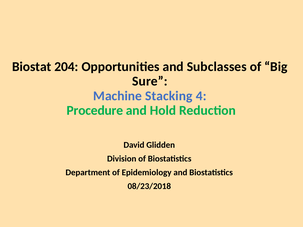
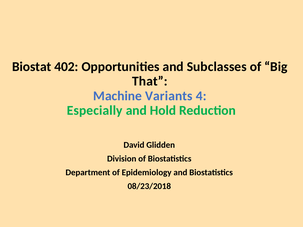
204: 204 -> 402 (66, 67)
Sure: Sure -> That (150, 81)
Stacking: Stacking -> Variants (169, 96)
Procedure: Procedure -> Especially (95, 110)
